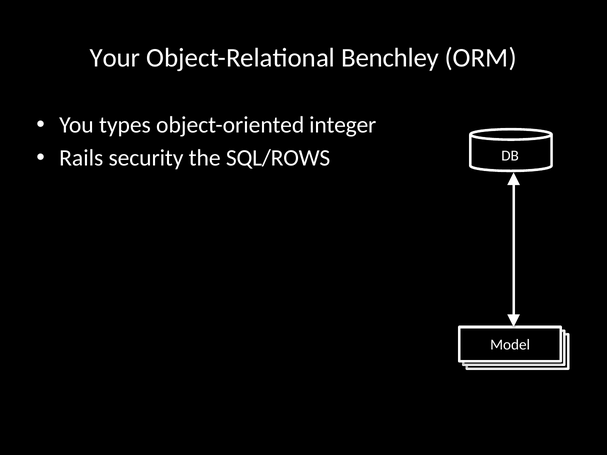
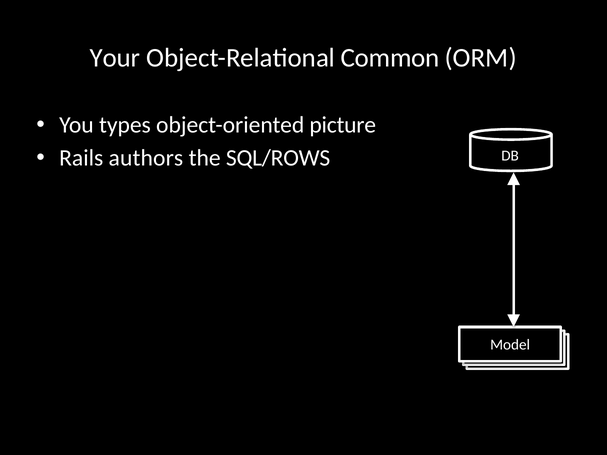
Benchley: Benchley -> Common (390, 58)
integer: integer -> picture (343, 125)
security: security -> authors (146, 158)
